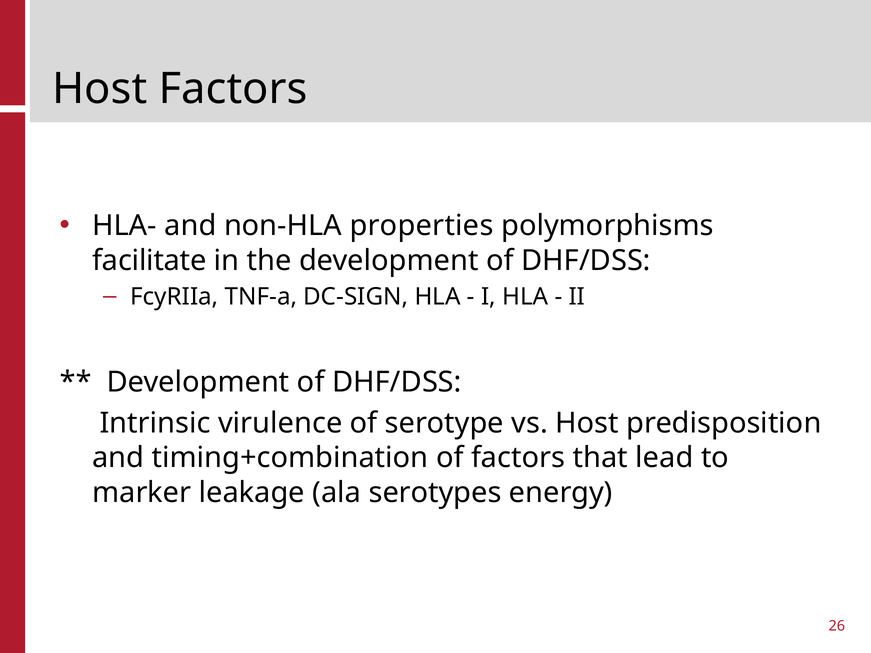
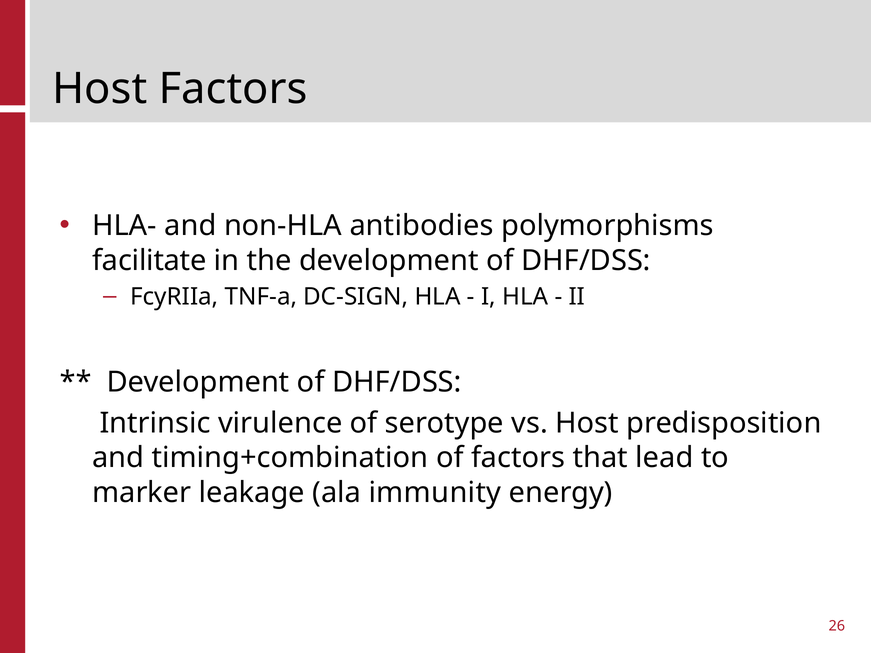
properties: properties -> antibodies (422, 226)
serotypes: serotypes -> immunity (435, 493)
